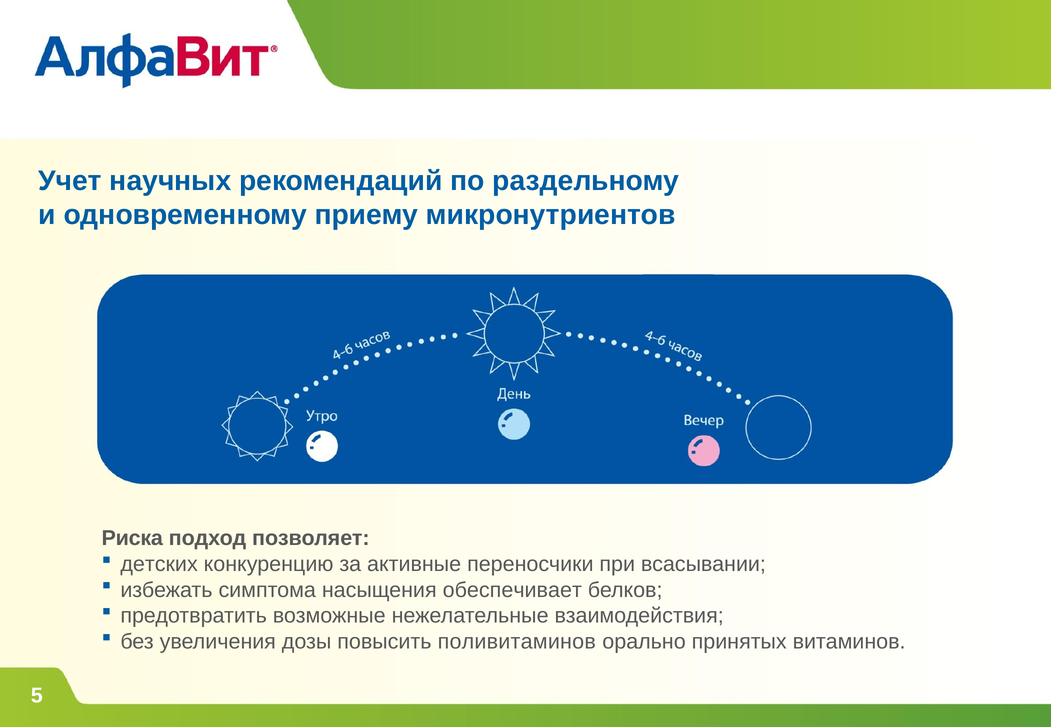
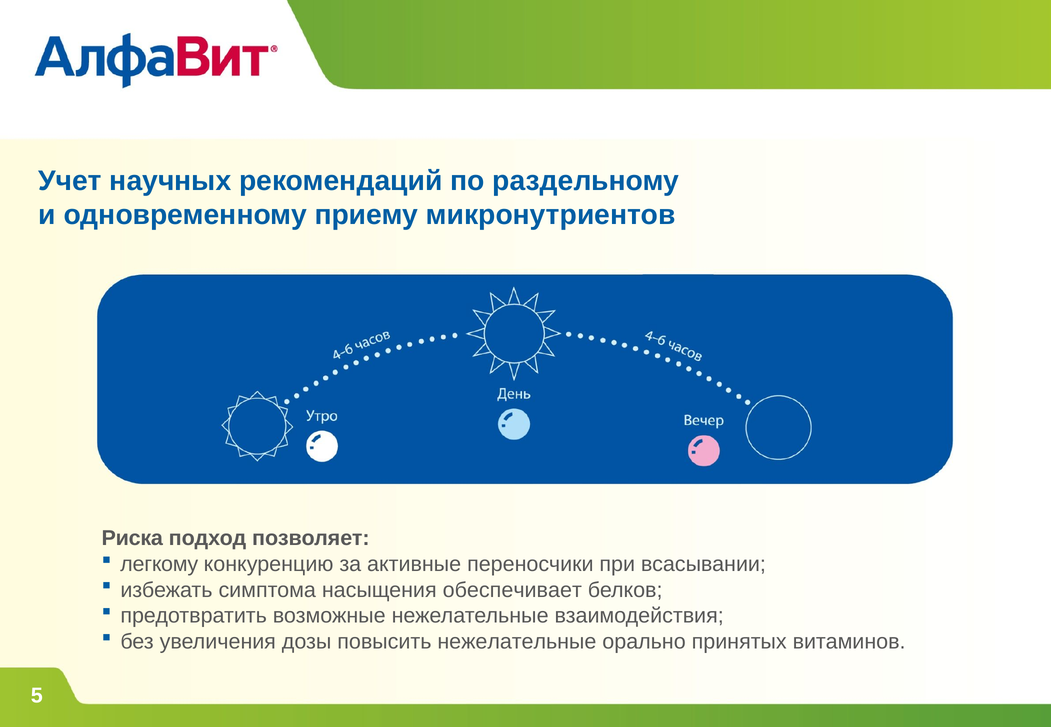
детских: детских -> легкому (159, 565)
повысить поливитаминов: поливитаминов -> нежелательные (517, 642)
